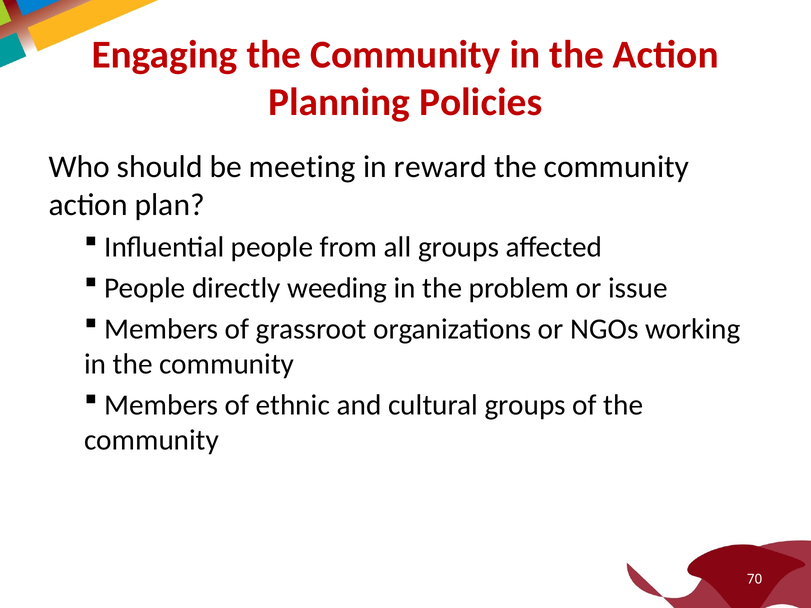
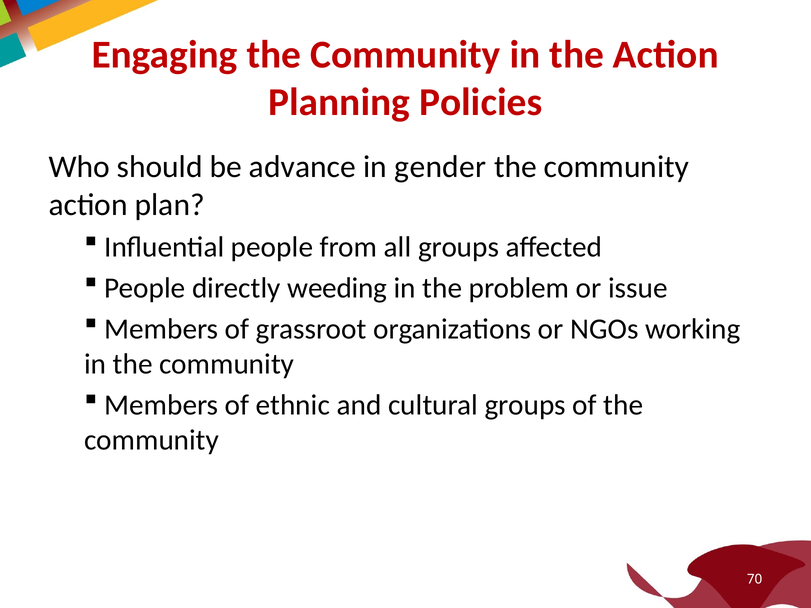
meeting: meeting -> advance (302, 167)
reward: reward -> gender (440, 167)
